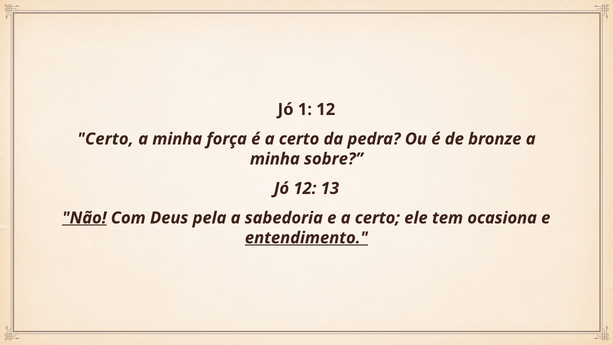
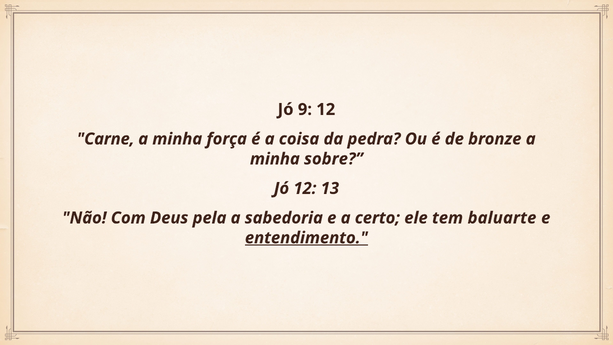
1: 1 -> 9 (305, 109)
Certo: Certo -> Carne (106, 139)
é a certo: certo -> coisa (299, 139)
Não underline: present -> none (84, 218)
ocasiona: ocasiona -> baluarte (502, 218)
